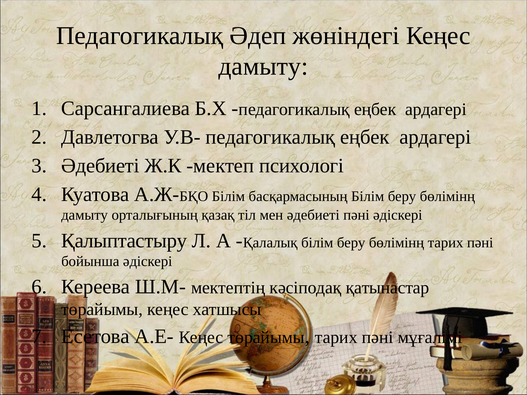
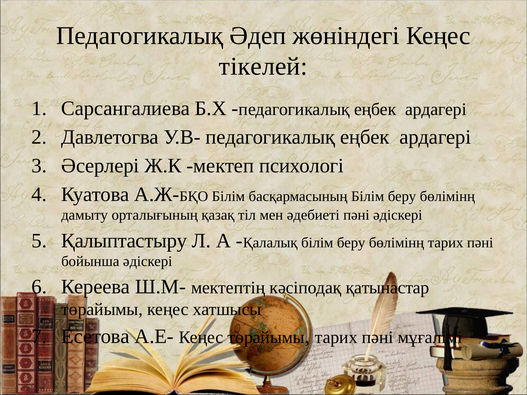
дамыту: дамыту -> тікелей (263, 66)
Әдебиеті: Әдебиеті -> Әсерлері (100, 166)
